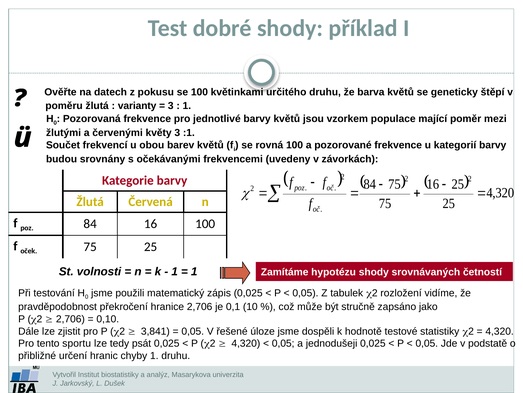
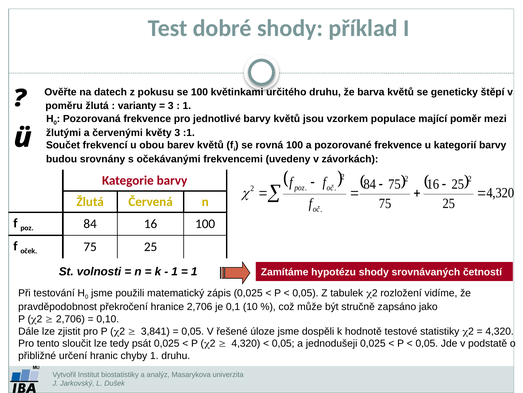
sportu: sportu -> sloučit (77, 343)
